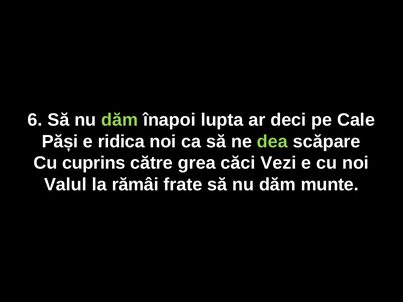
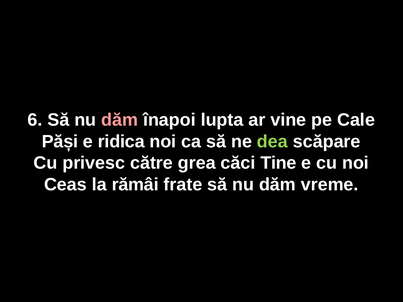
dăm colour: light green -> pink (120, 120)
deci: deci -> vine (288, 120)
cuprins: cuprins -> privesc (94, 163)
Vezi: Vezi -> Tine (278, 163)
Valul: Valul -> Ceas (65, 185)
munte: munte -> vreme (330, 185)
